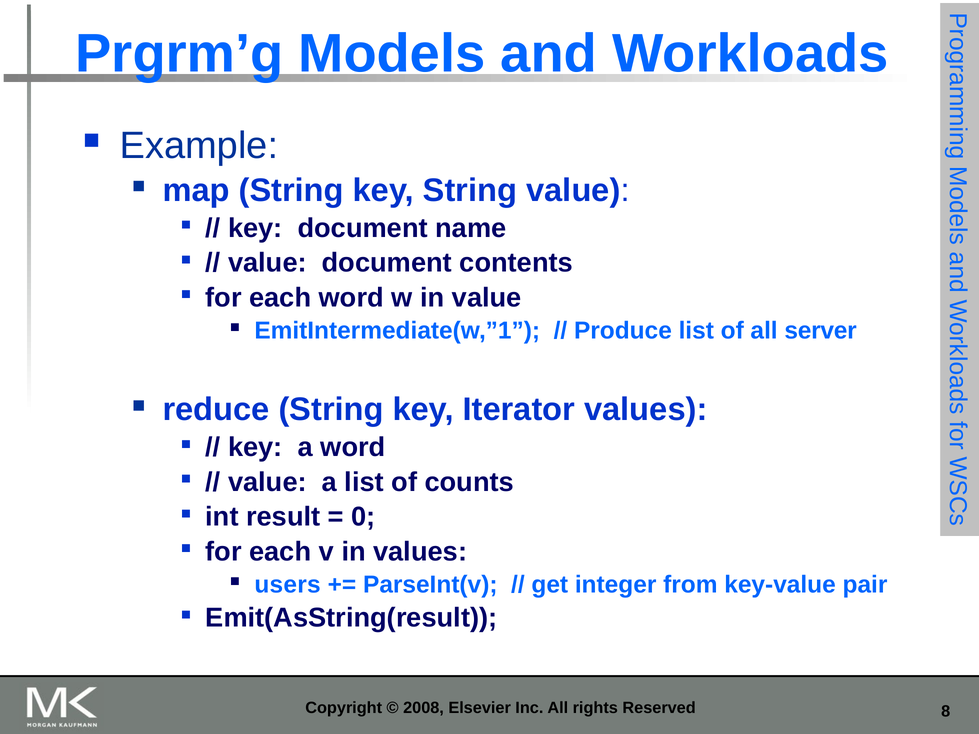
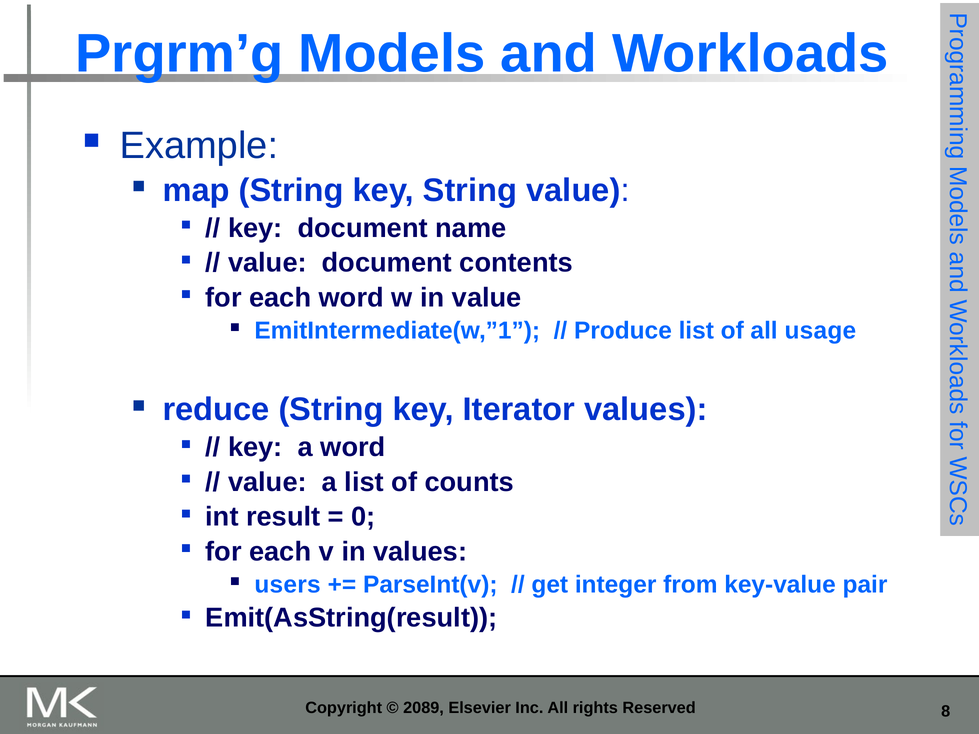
server: server -> usage (820, 331)
2008: 2008 -> 2089 (424, 708)
